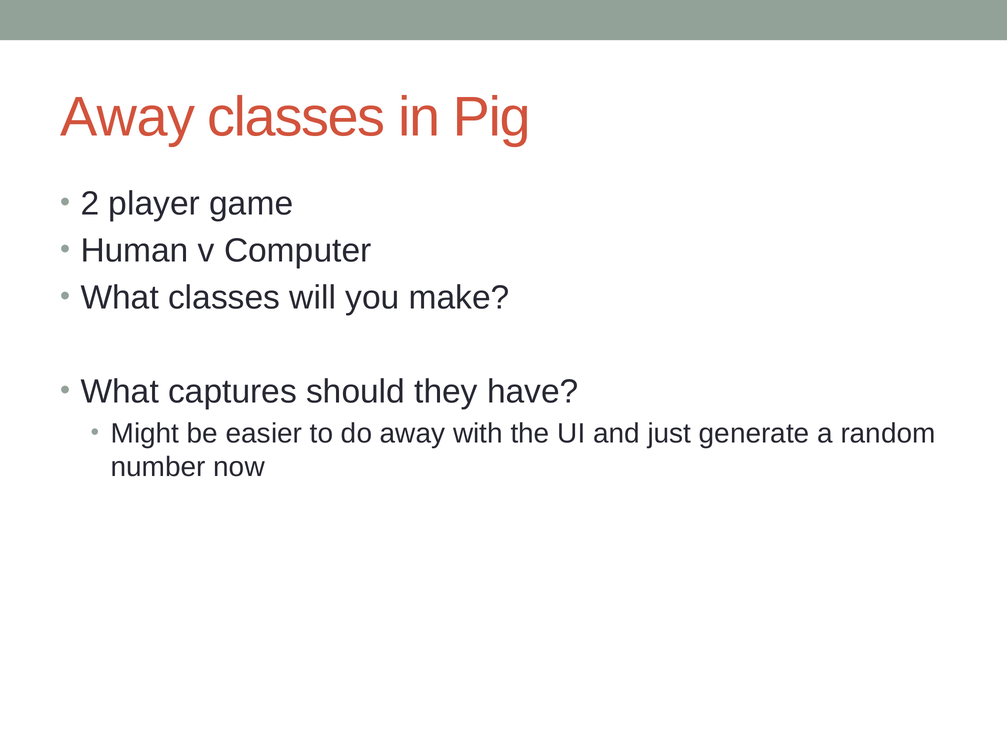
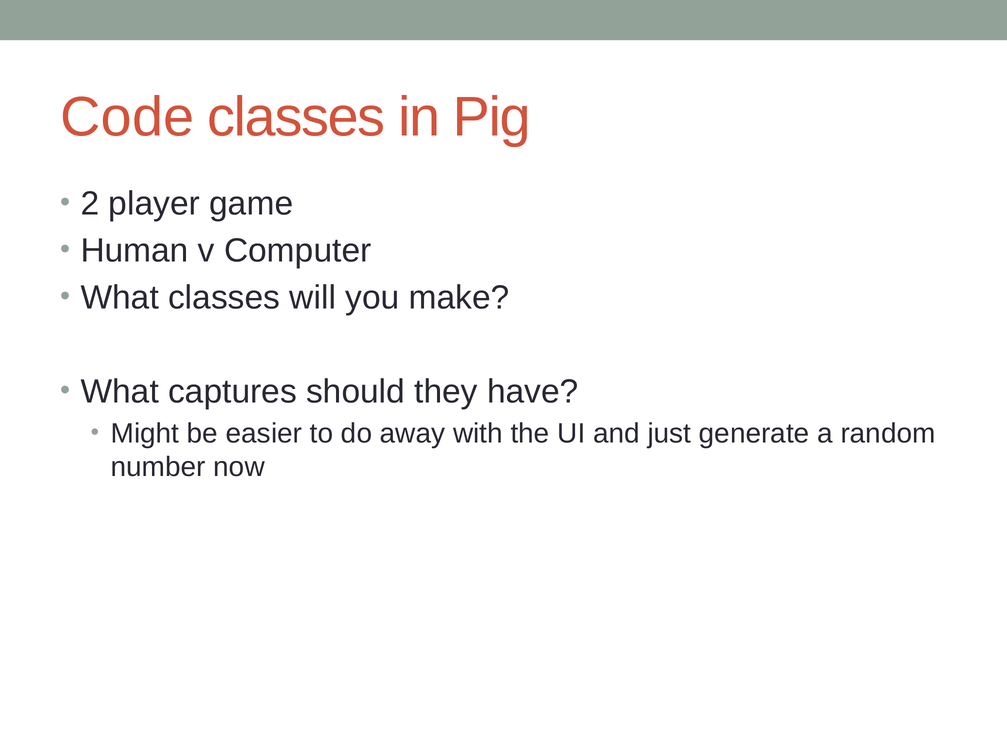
Away: Away -> Code (127, 117)
